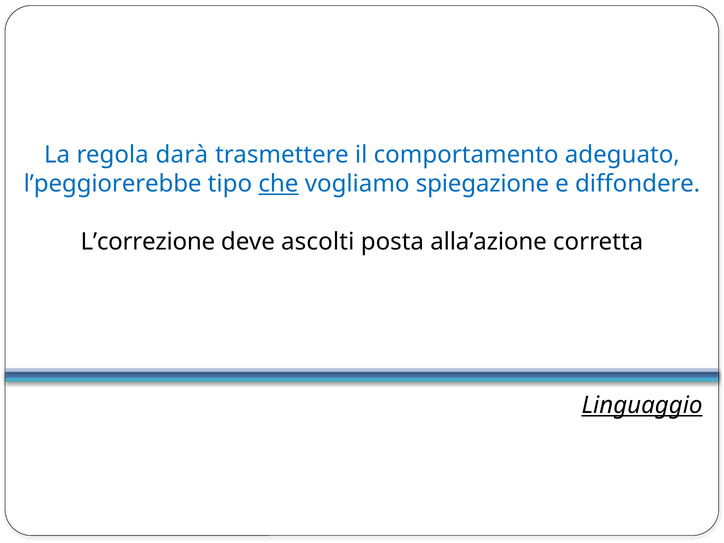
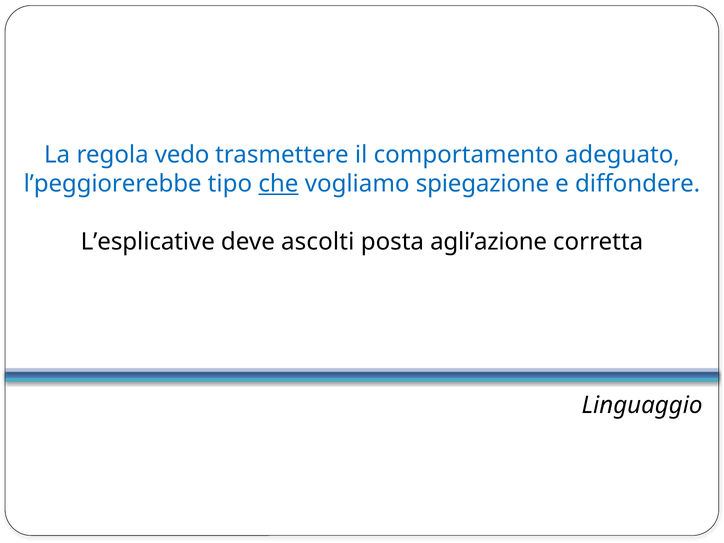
darà: darà -> vedo (182, 155)
L’correzione: L’correzione -> L’esplicative (148, 242)
alla’azione: alla’azione -> agli’azione (489, 242)
Linguaggio underline: present -> none (642, 405)
